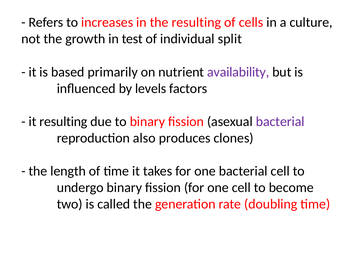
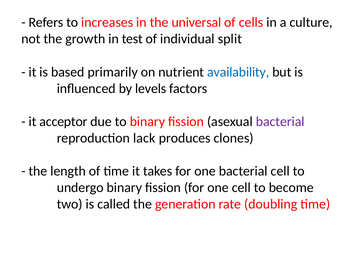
the resulting: resulting -> universal (196, 22)
availability colour: purple -> blue (238, 72)
it resulting: resulting -> acceptor (63, 122)
also: also -> lack (144, 138)
